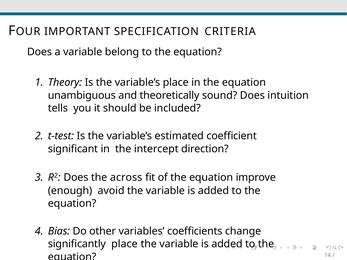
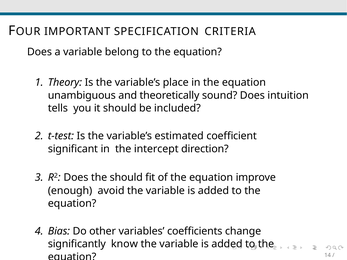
the across: across -> should (126, 178)
significantly place: place -> know (124, 244)
